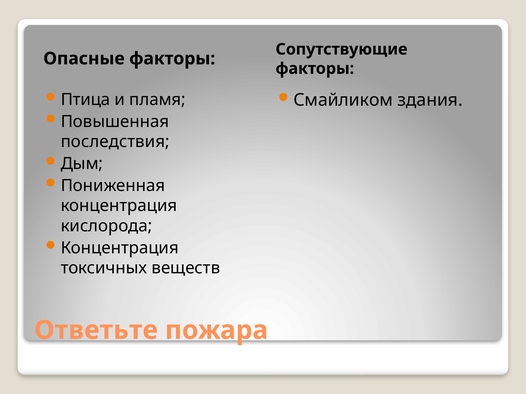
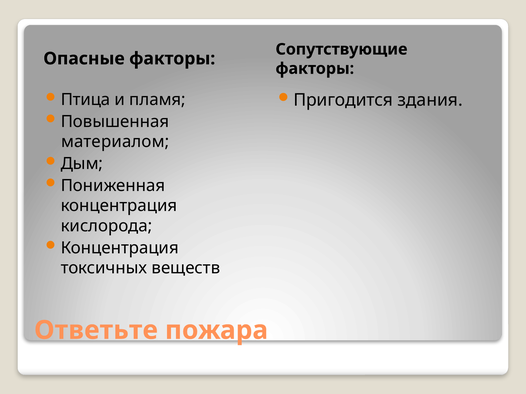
Смайликом: Смайликом -> Пригодится (343, 100)
последствия: последствия -> материалом (115, 142)
